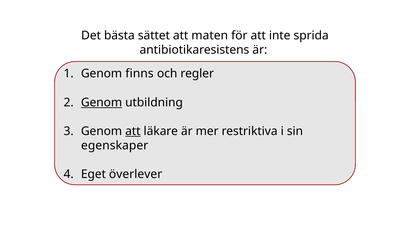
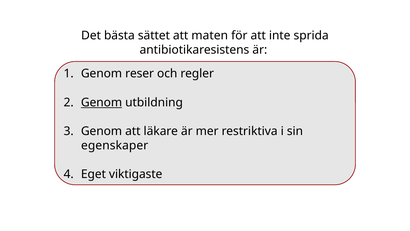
finns: finns -> reser (140, 74)
att underline: present -> none (133, 131)
överlever: överlever -> viktigaste (136, 174)
